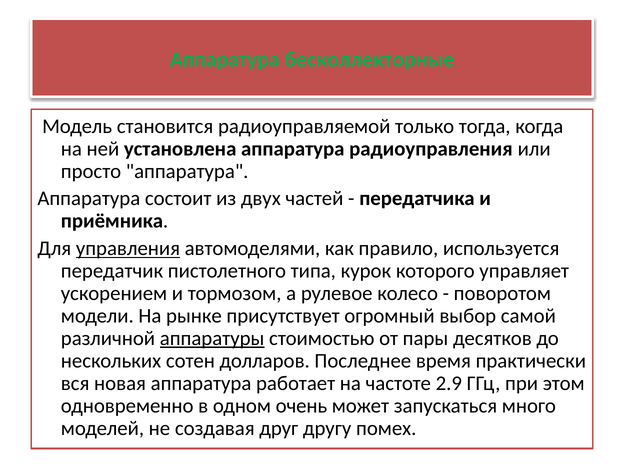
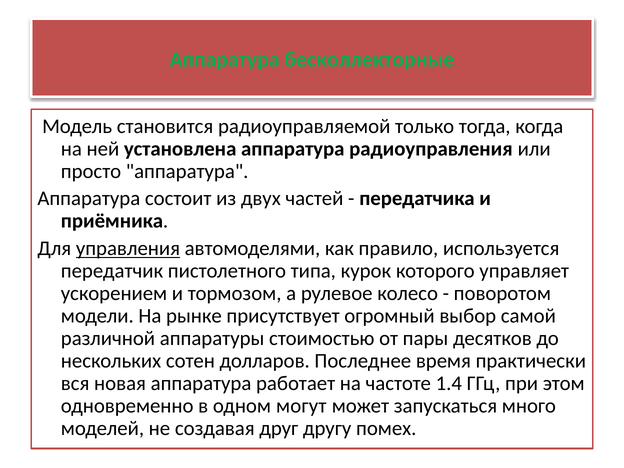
аппаратуры underline: present -> none (212, 338)
2.9: 2.9 -> 1.4 (449, 383)
очень: очень -> могут (301, 406)
